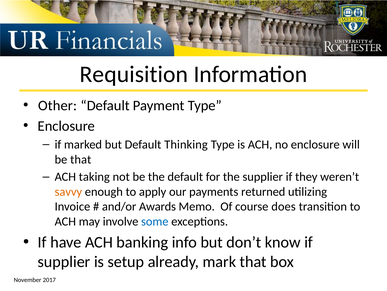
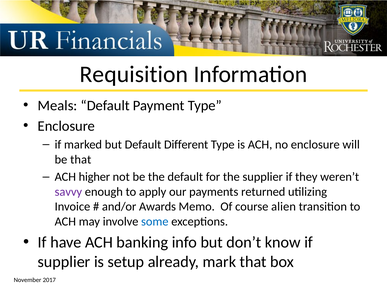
Other: Other -> Meals (58, 105)
Thinking: Thinking -> Different (186, 144)
taking: taking -> higher (94, 176)
savvy colour: orange -> purple (68, 191)
does: does -> alien (284, 206)
